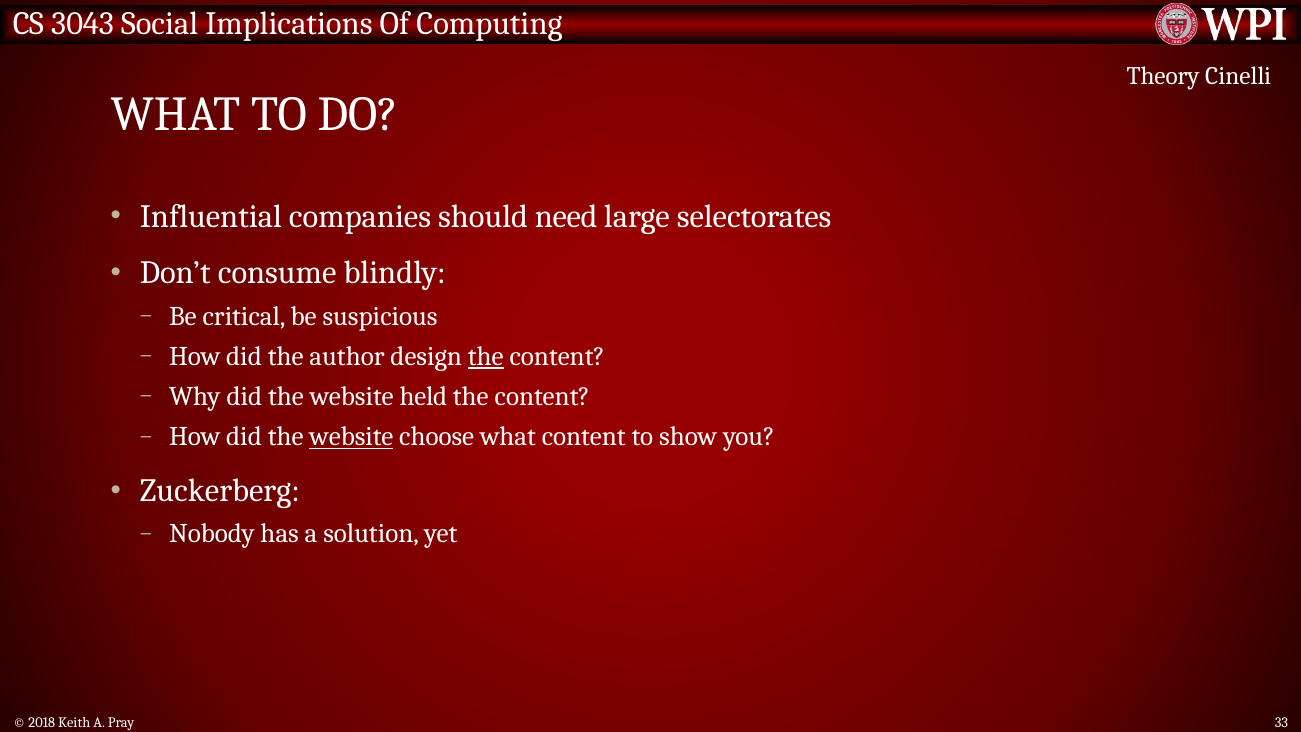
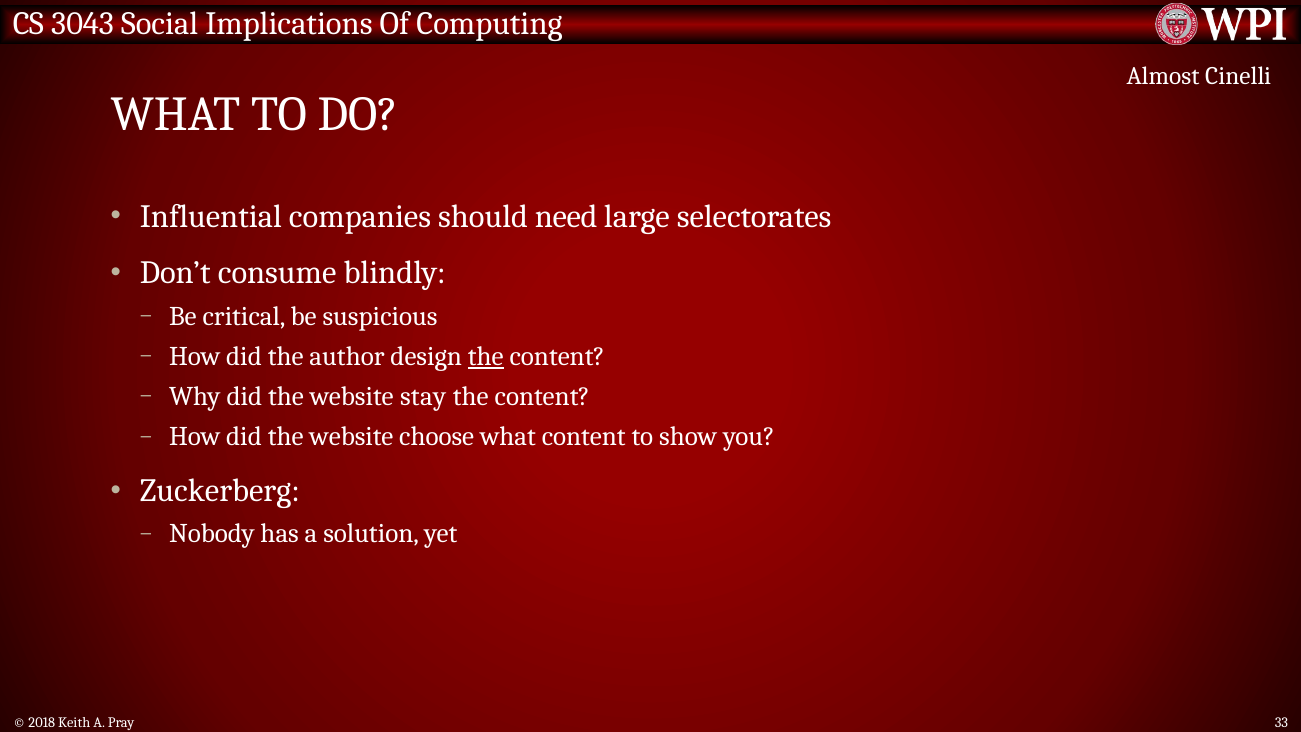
Theory: Theory -> Almost (1163, 76)
held: held -> stay (423, 397)
website underline: present -> none (351, 437)
